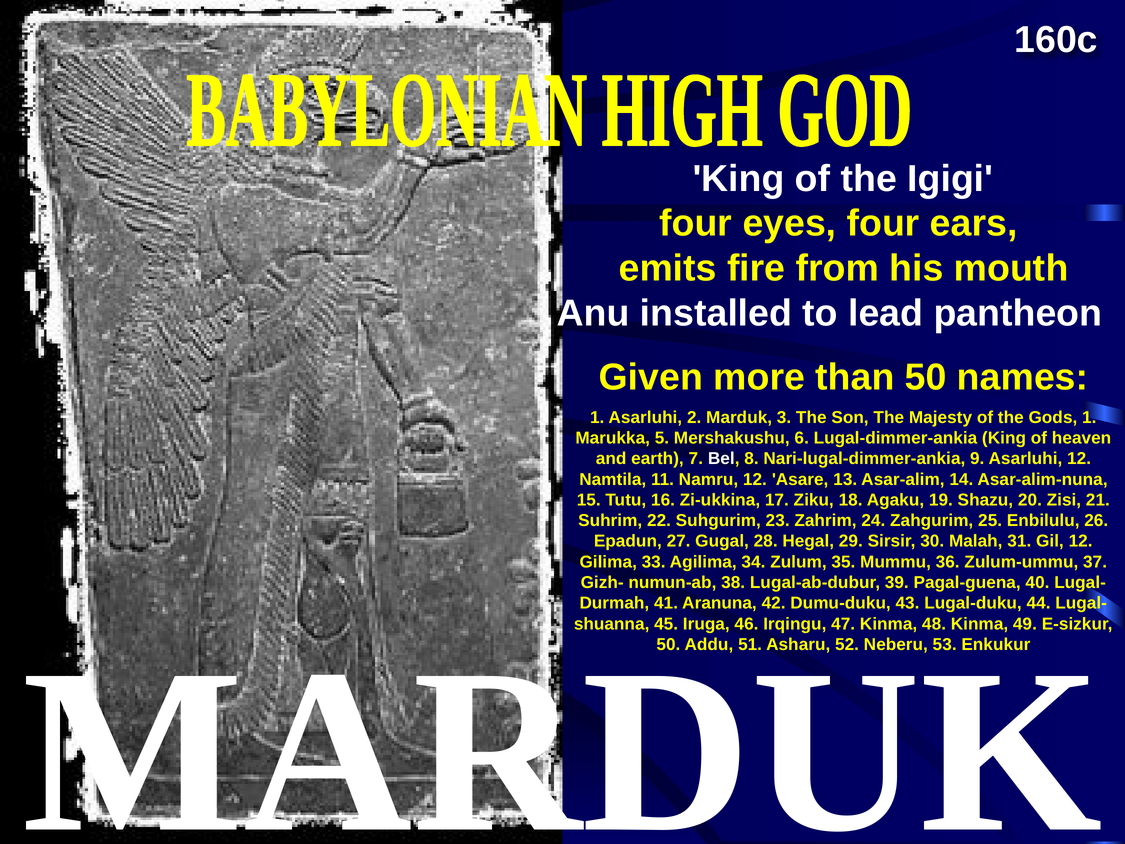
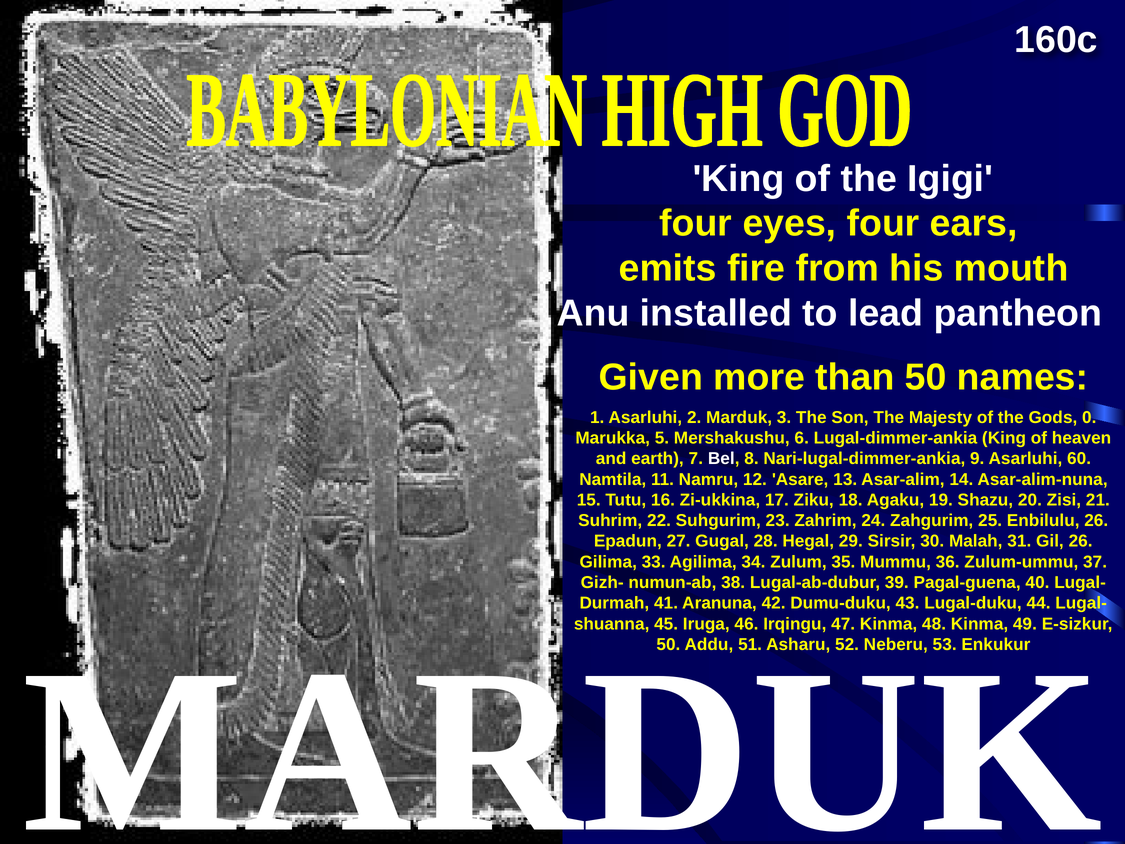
Gods 1: 1 -> 0 (1089, 417)
Asarluhi 12: 12 -> 60 (1079, 459)
Gil 12: 12 -> 26 (1081, 541)
